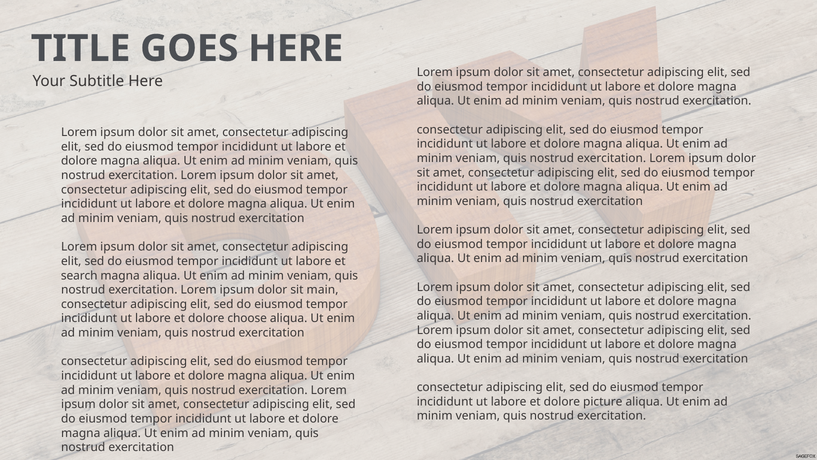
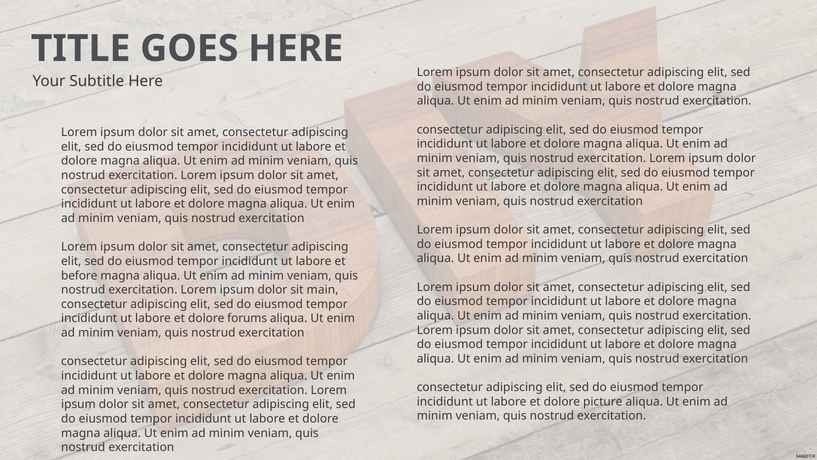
search: search -> before (79, 275)
choose: choose -> forums (247, 318)
